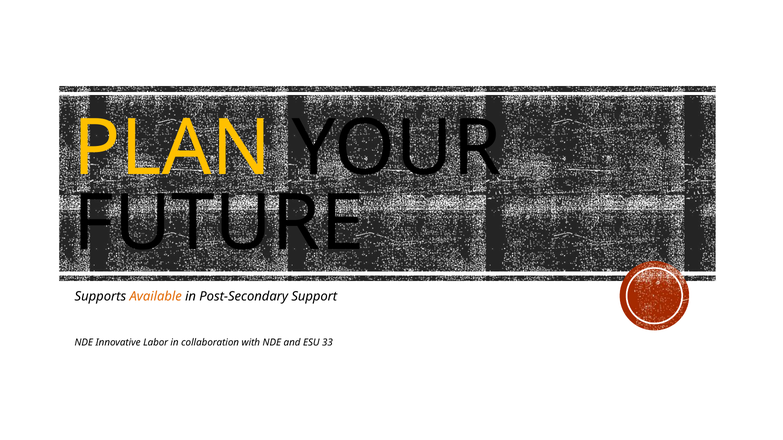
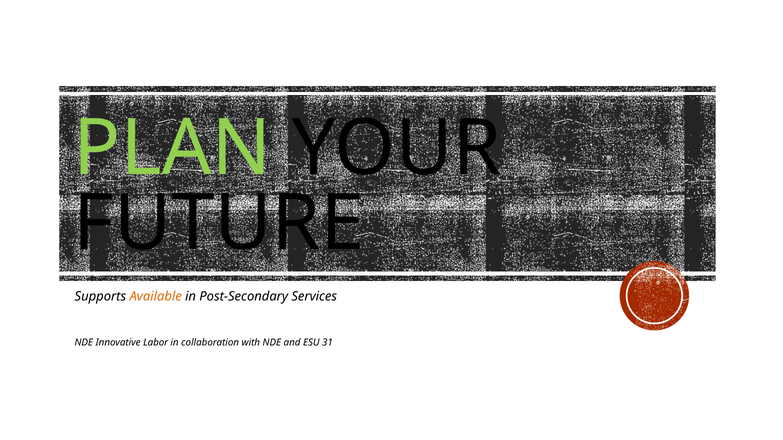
PLAN colour: yellow -> light green (172, 149)
Support: Support -> Services (314, 297)
33: 33 -> 31 (327, 343)
